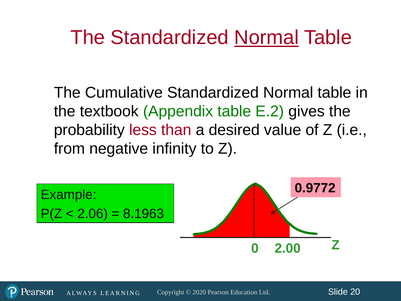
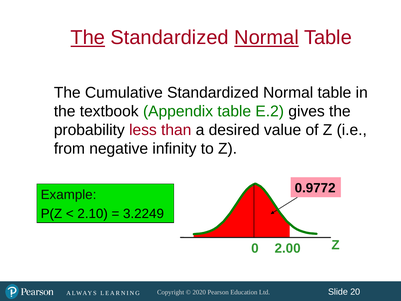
The underline: none -> present (88, 38)
2.06: 2.06 -> 2.10 (93, 213)
8.1963: 8.1963 -> 3.2249 (143, 213)
